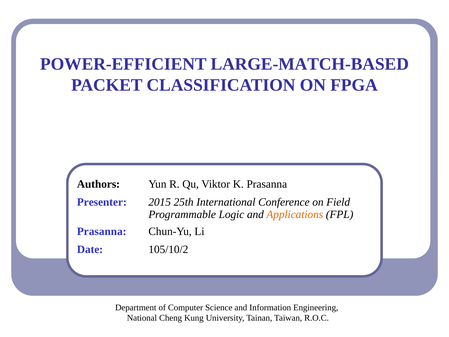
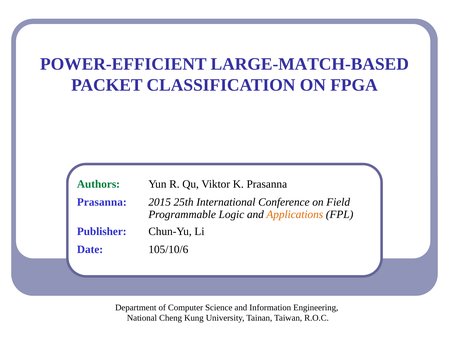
Authors colour: black -> green (98, 184)
Presenter: Presenter -> Prasanna (102, 202)
Prasanna: Prasanna -> Publisher (102, 231)
105/10/2: 105/10/2 -> 105/10/6 (168, 249)
